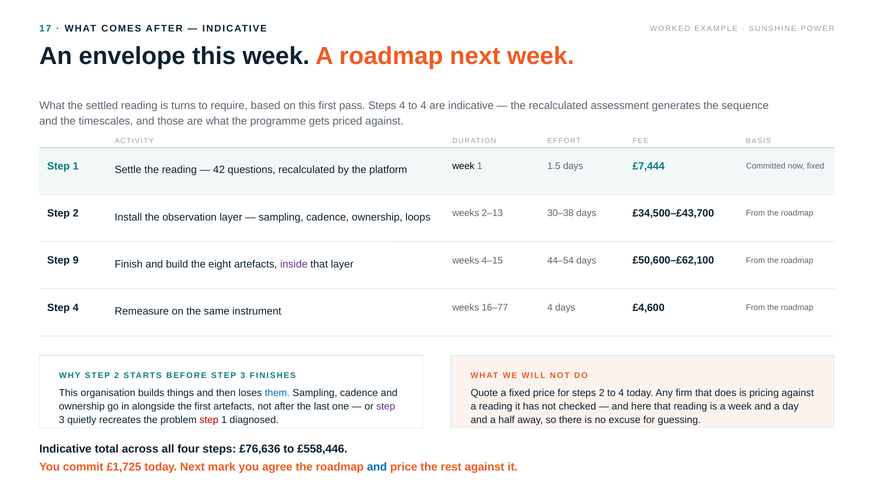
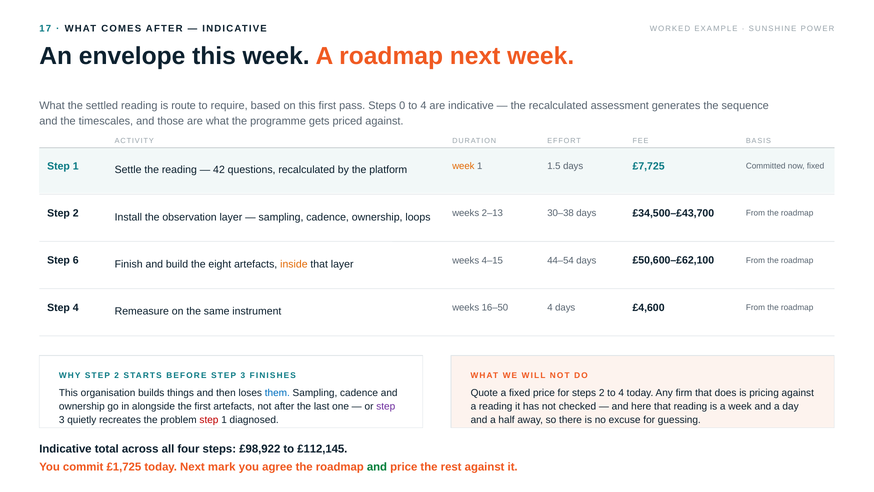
turns: turns -> route (184, 105)
Steps 4: 4 -> 0 (402, 105)
week colour: black -> orange (463, 166)
£7,444: £7,444 -> £7,725 (649, 166)
9: 9 -> 6 (76, 260)
inside colour: purple -> orange (294, 264)
16–77: 16–77 -> 16–50 (495, 307)
£76,636: £76,636 -> £98,922 (260, 448)
£558,446: £558,446 -> £112,145 (322, 448)
and colour: blue -> green (377, 467)
